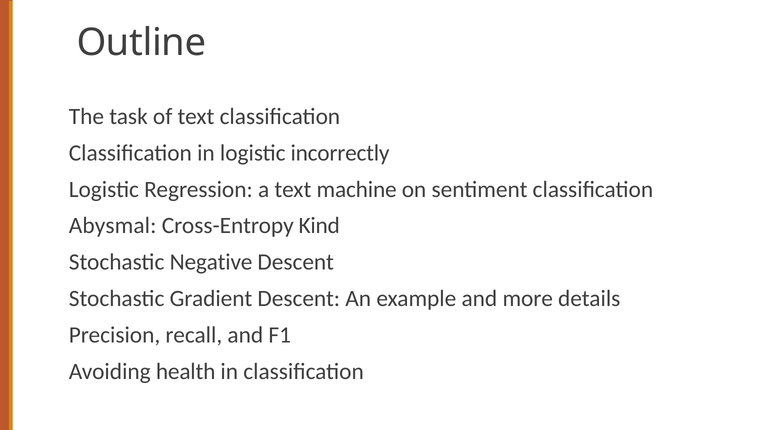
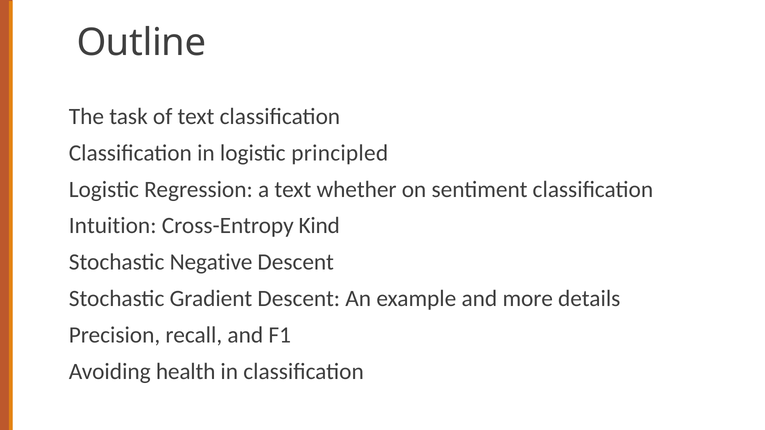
incorrectly: incorrectly -> principled (340, 153)
machine: machine -> whether (357, 190)
Abysmal: Abysmal -> Intuition (113, 226)
